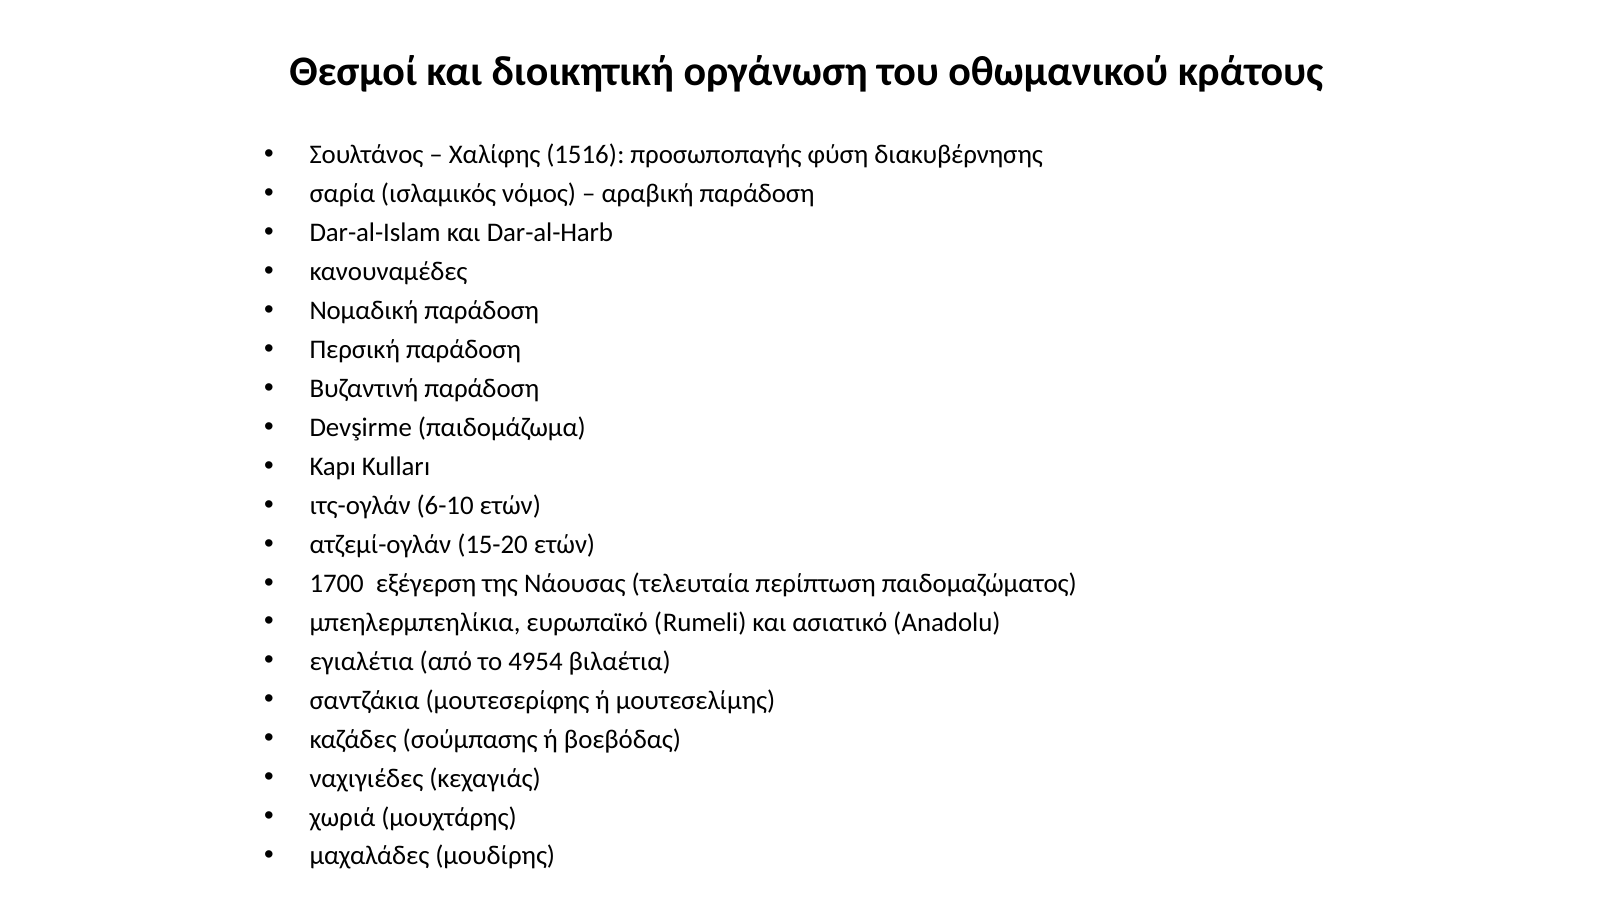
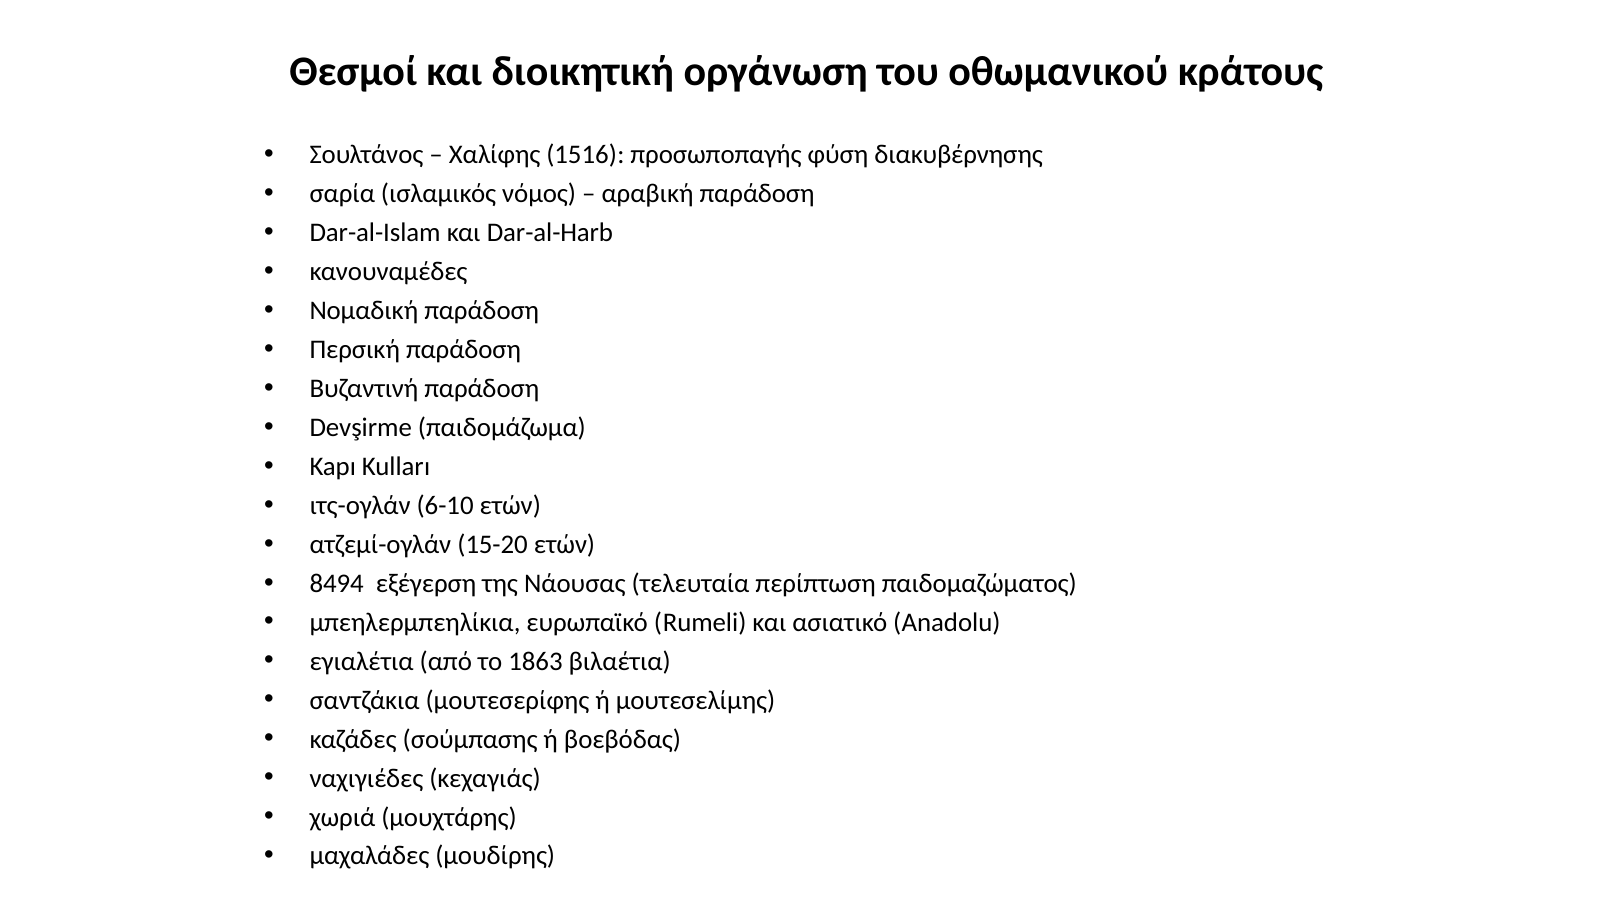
1700: 1700 -> 8494 (337, 584)
4954: 4954 -> 1863 (535, 662)
